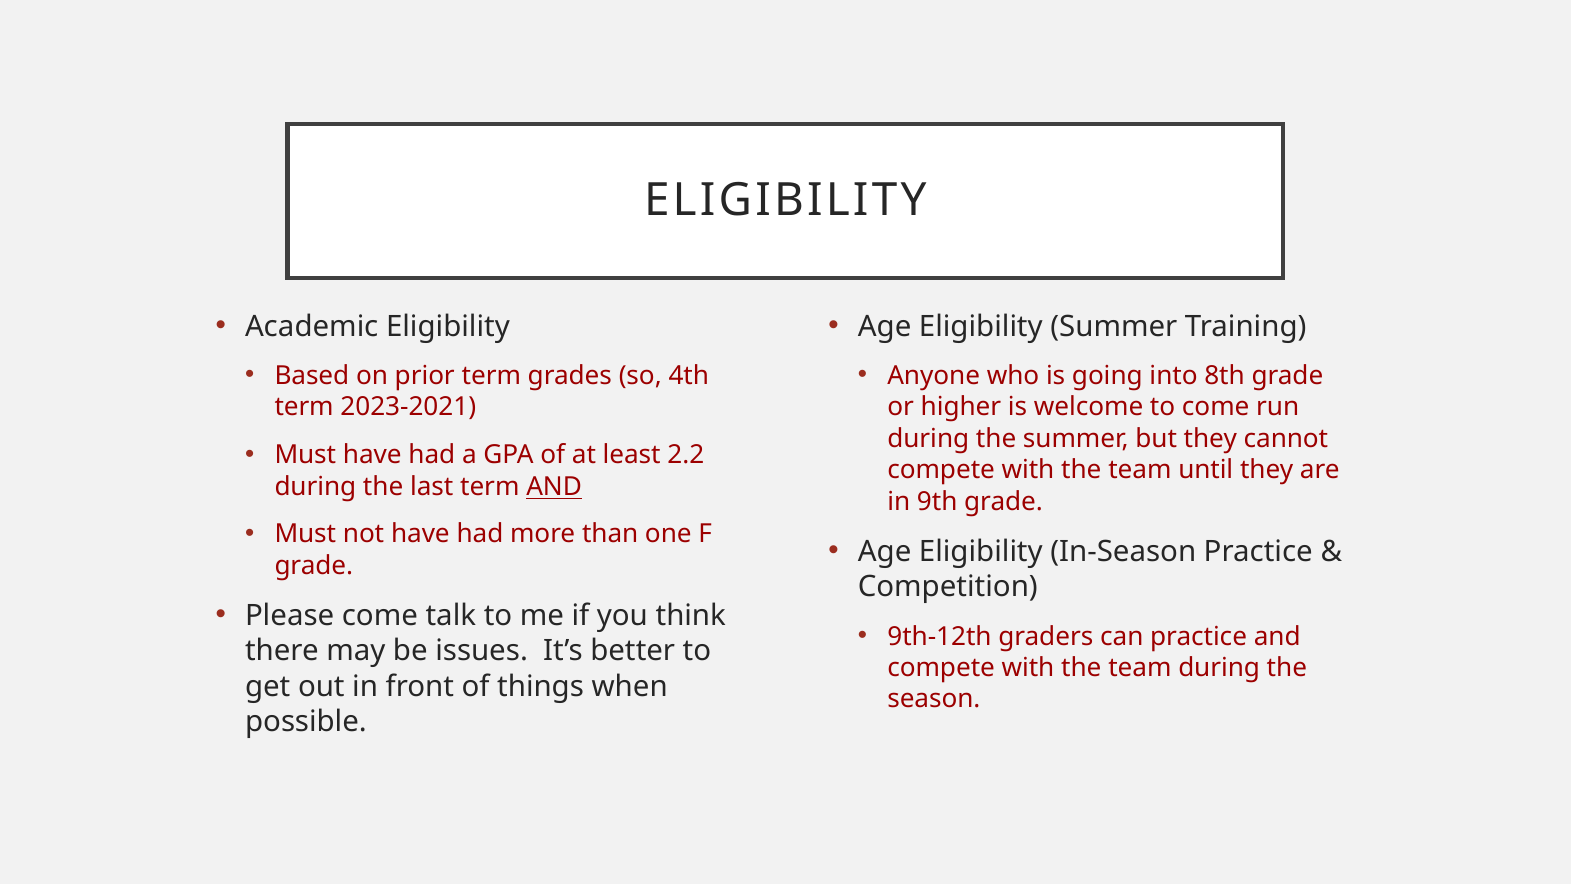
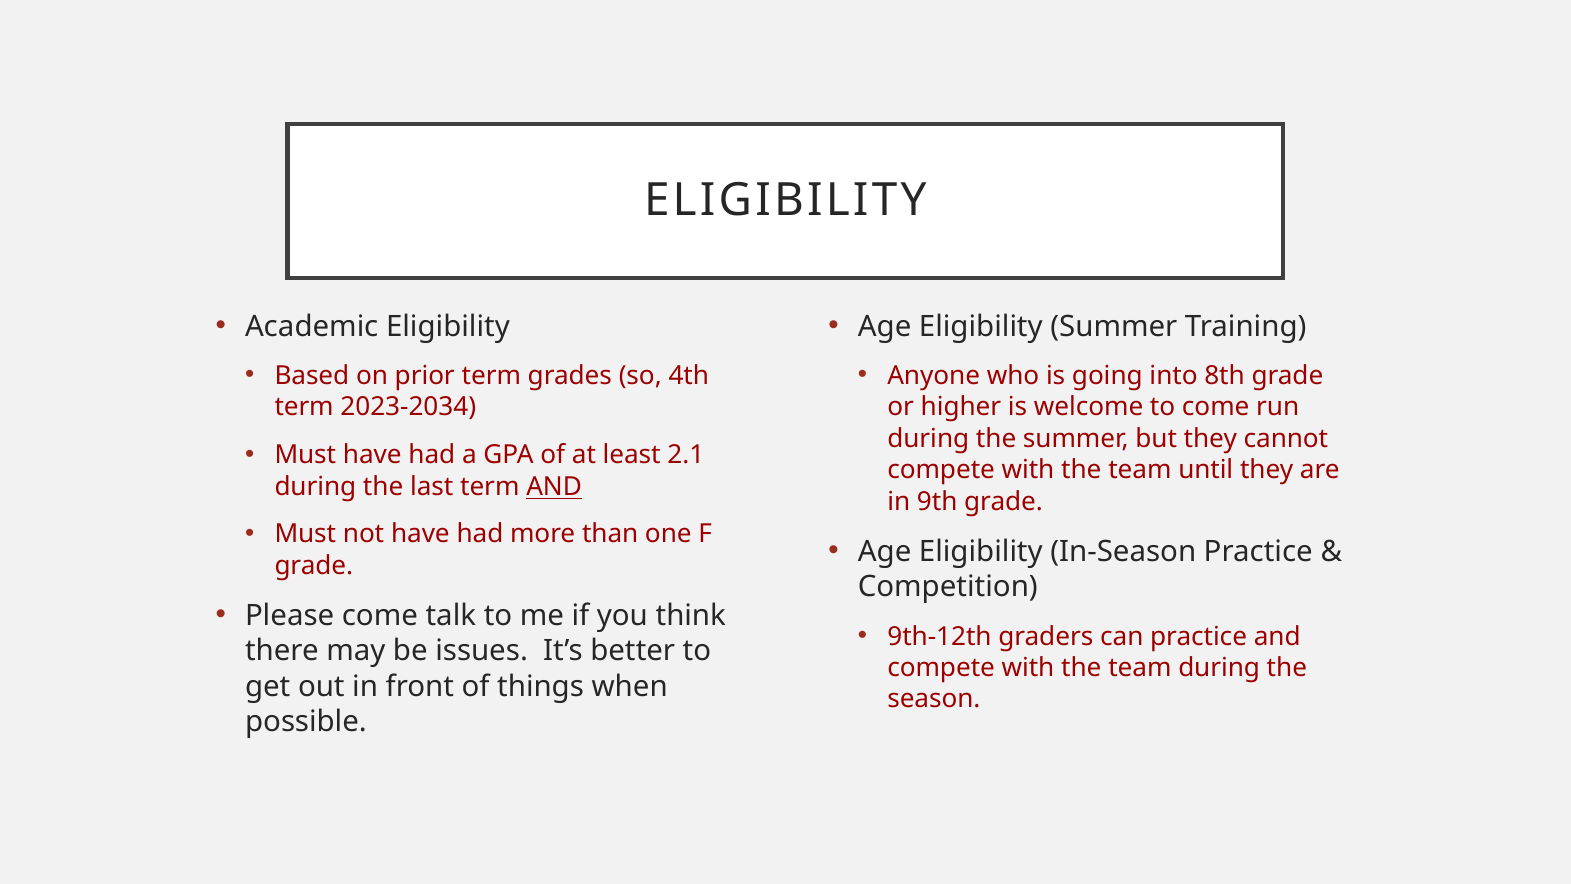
2023-2021: 2023-2021 -> 2023-2034 (408, 407)
2.2: 2.2 -> 2.1 (686, 455)
